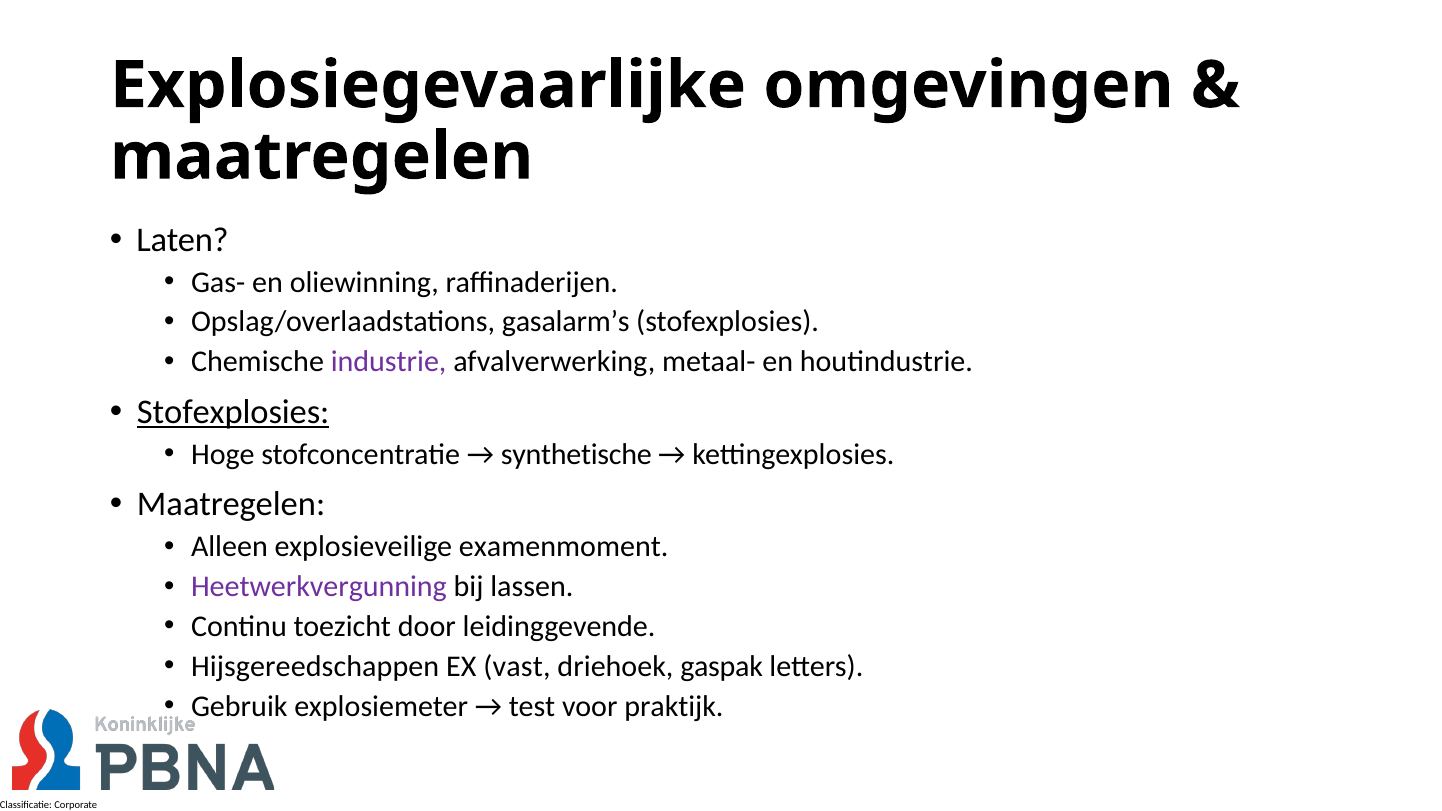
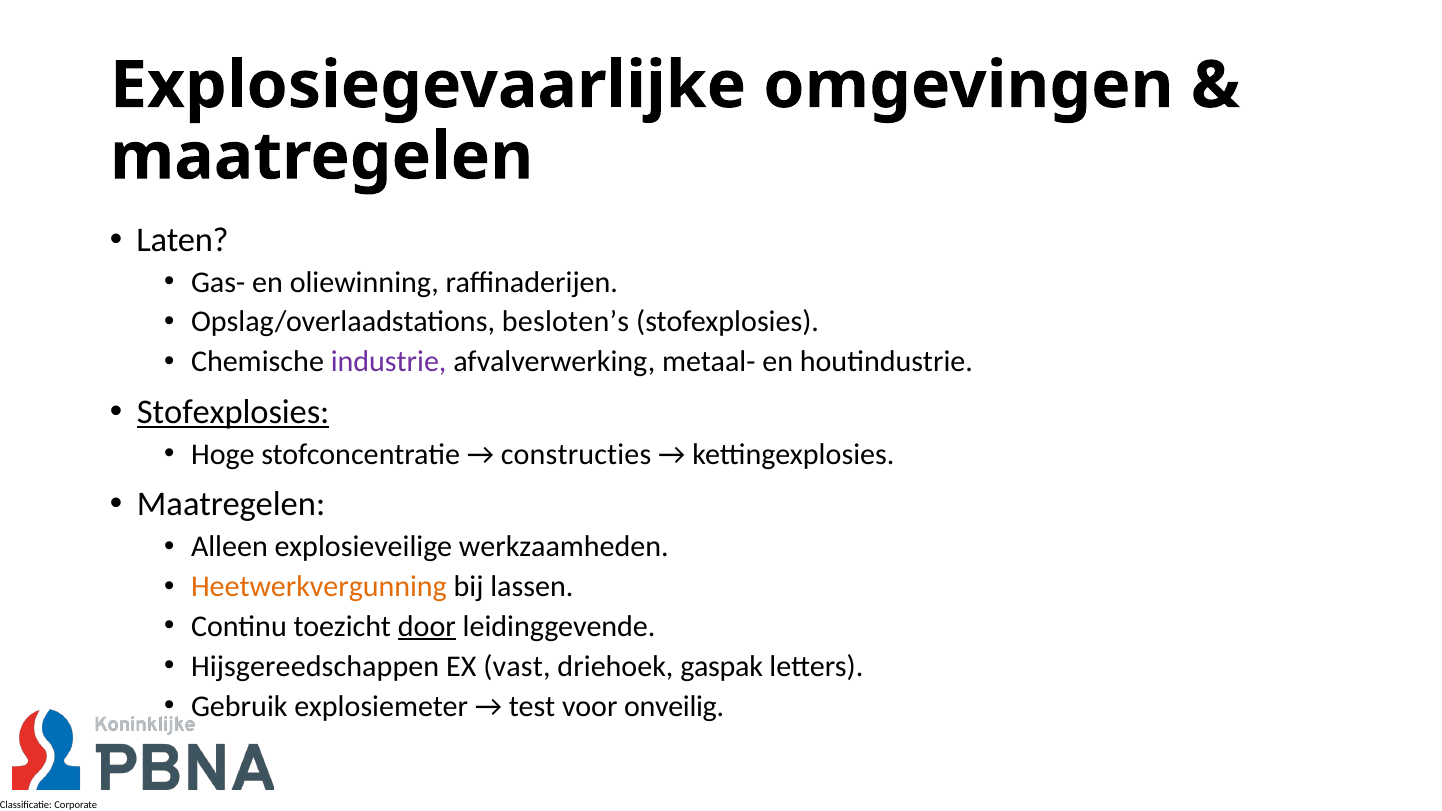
gasalarm’s: gasalarm’s -> besloten’s (565, 322)
synthetische: synthetische -> constructies (576, 454)
examenmoment: examenmoment -> werkzaamheden (564, 547)
Heetwerkvergunning colour: purple -> orange (319, 587)
door underline: none -> present (427, 626)
praktijk: praktijk -> onveilig (674, 706)
